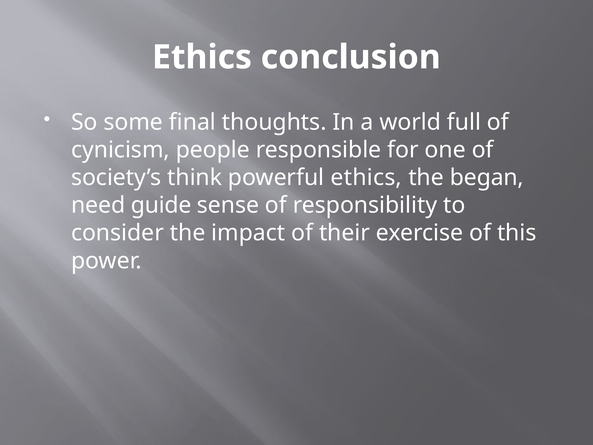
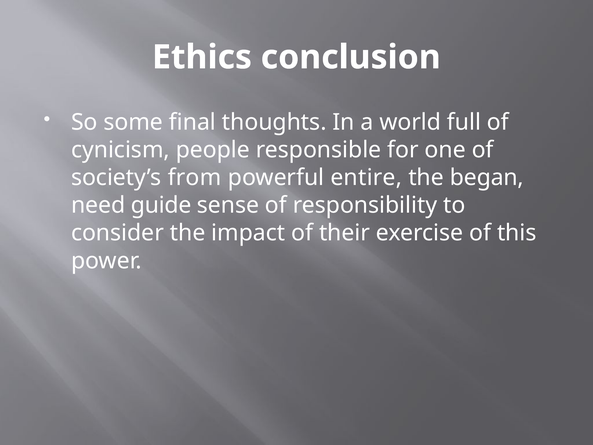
think: think -> from (195, 178)
powerful ethics: ethics -> entire (366, 178)
